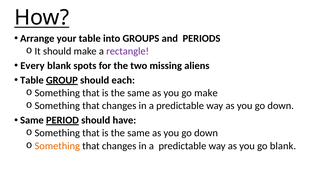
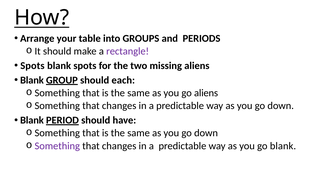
Every: Every -> Spots (32, 66)
Table: Table -> Blank (32, 80)
go make: make -> aliens (206, 93)
Same: Same -> Blank (32, 121)
Something colour: orange -> purple (57, 146)
